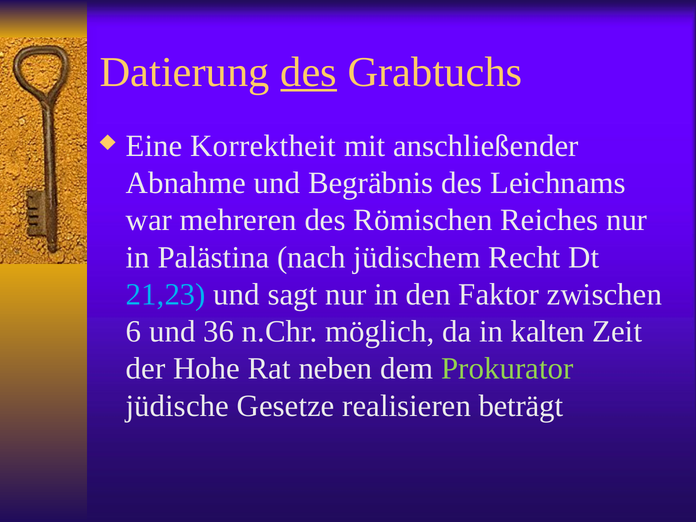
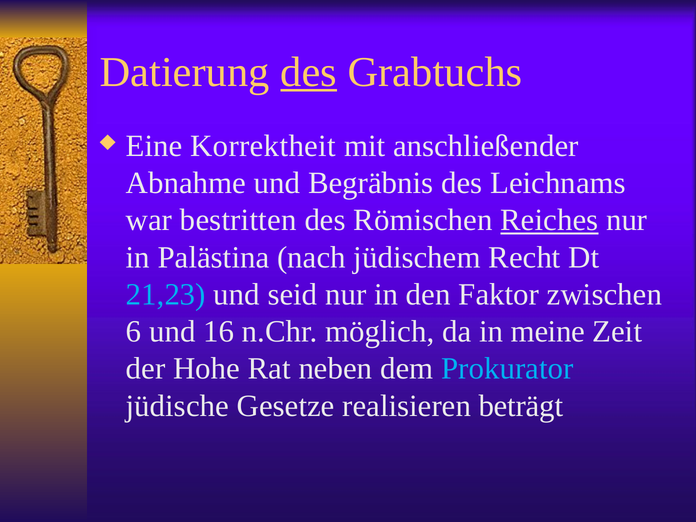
mehreren: mehreren -> bestritten (238, 220)
Reiches underline: none -> present (549, 220)
sagt: sagt -> seid (293, 295)
36: 36 -> 16 (219, 332)
kalten: kalten -> meine (548, 332)
Prokurator colour: light green -> light blue (507, 369)
